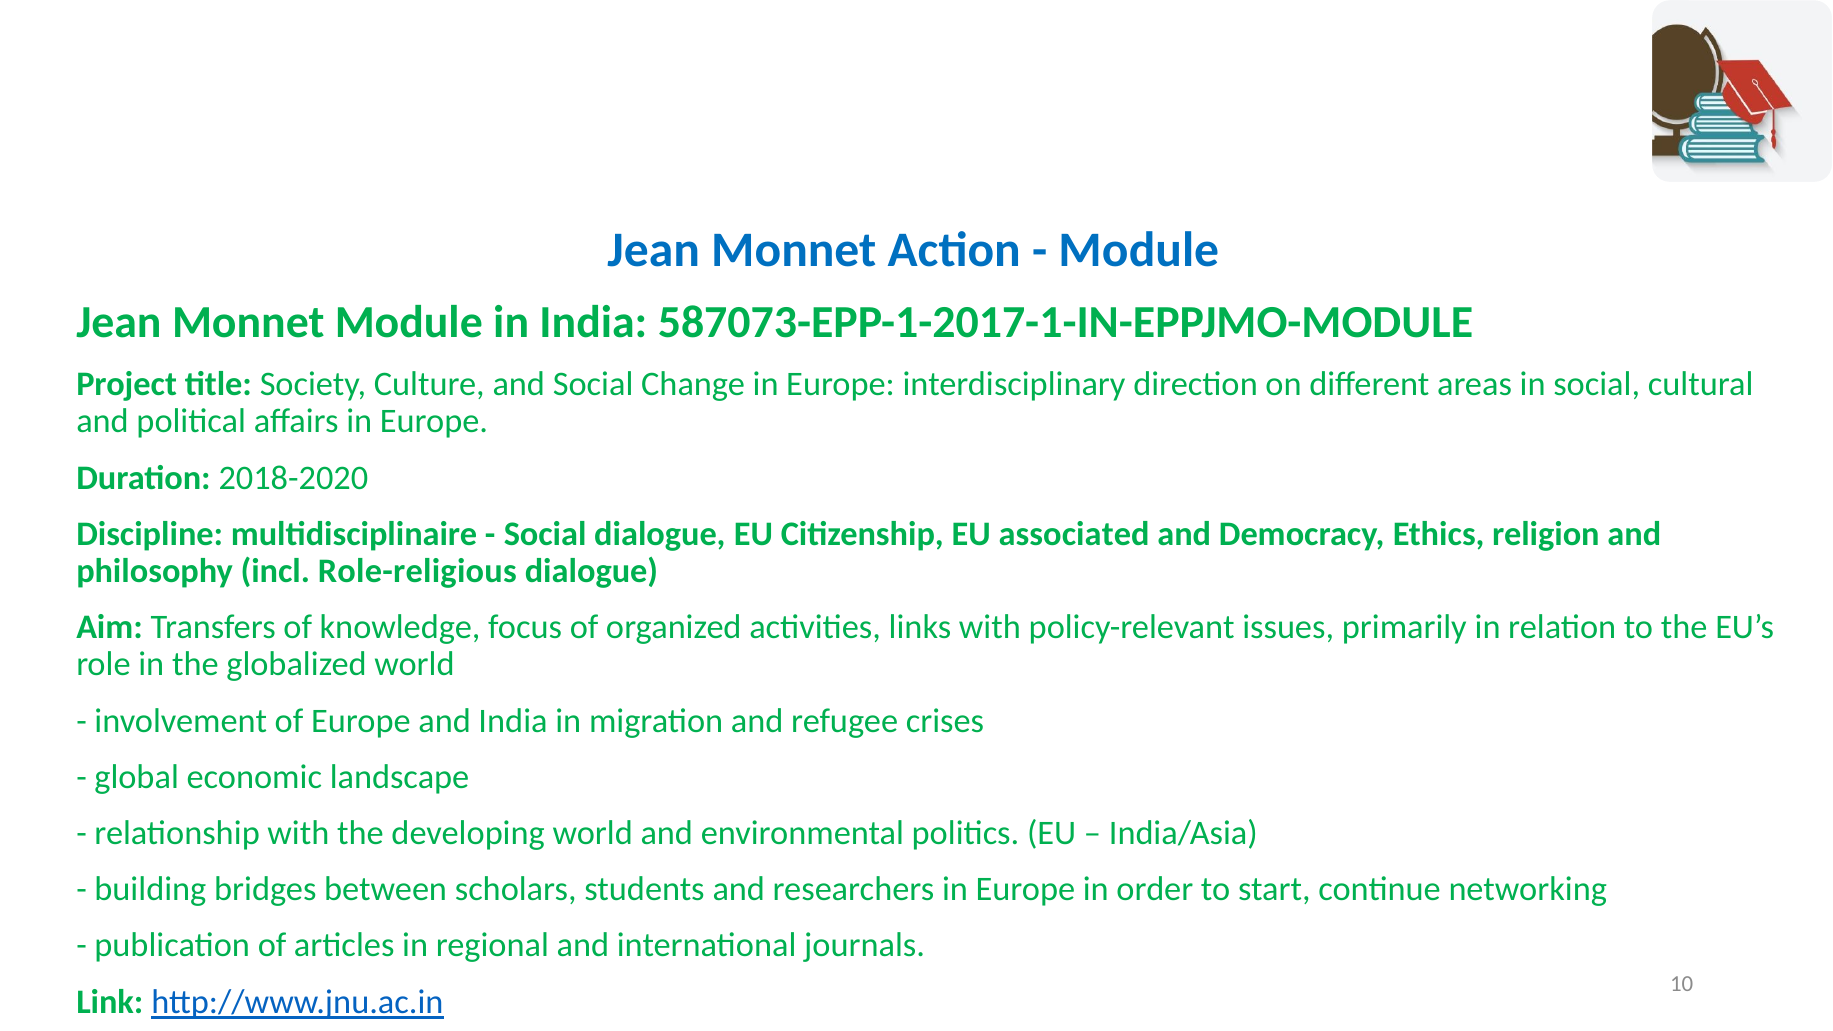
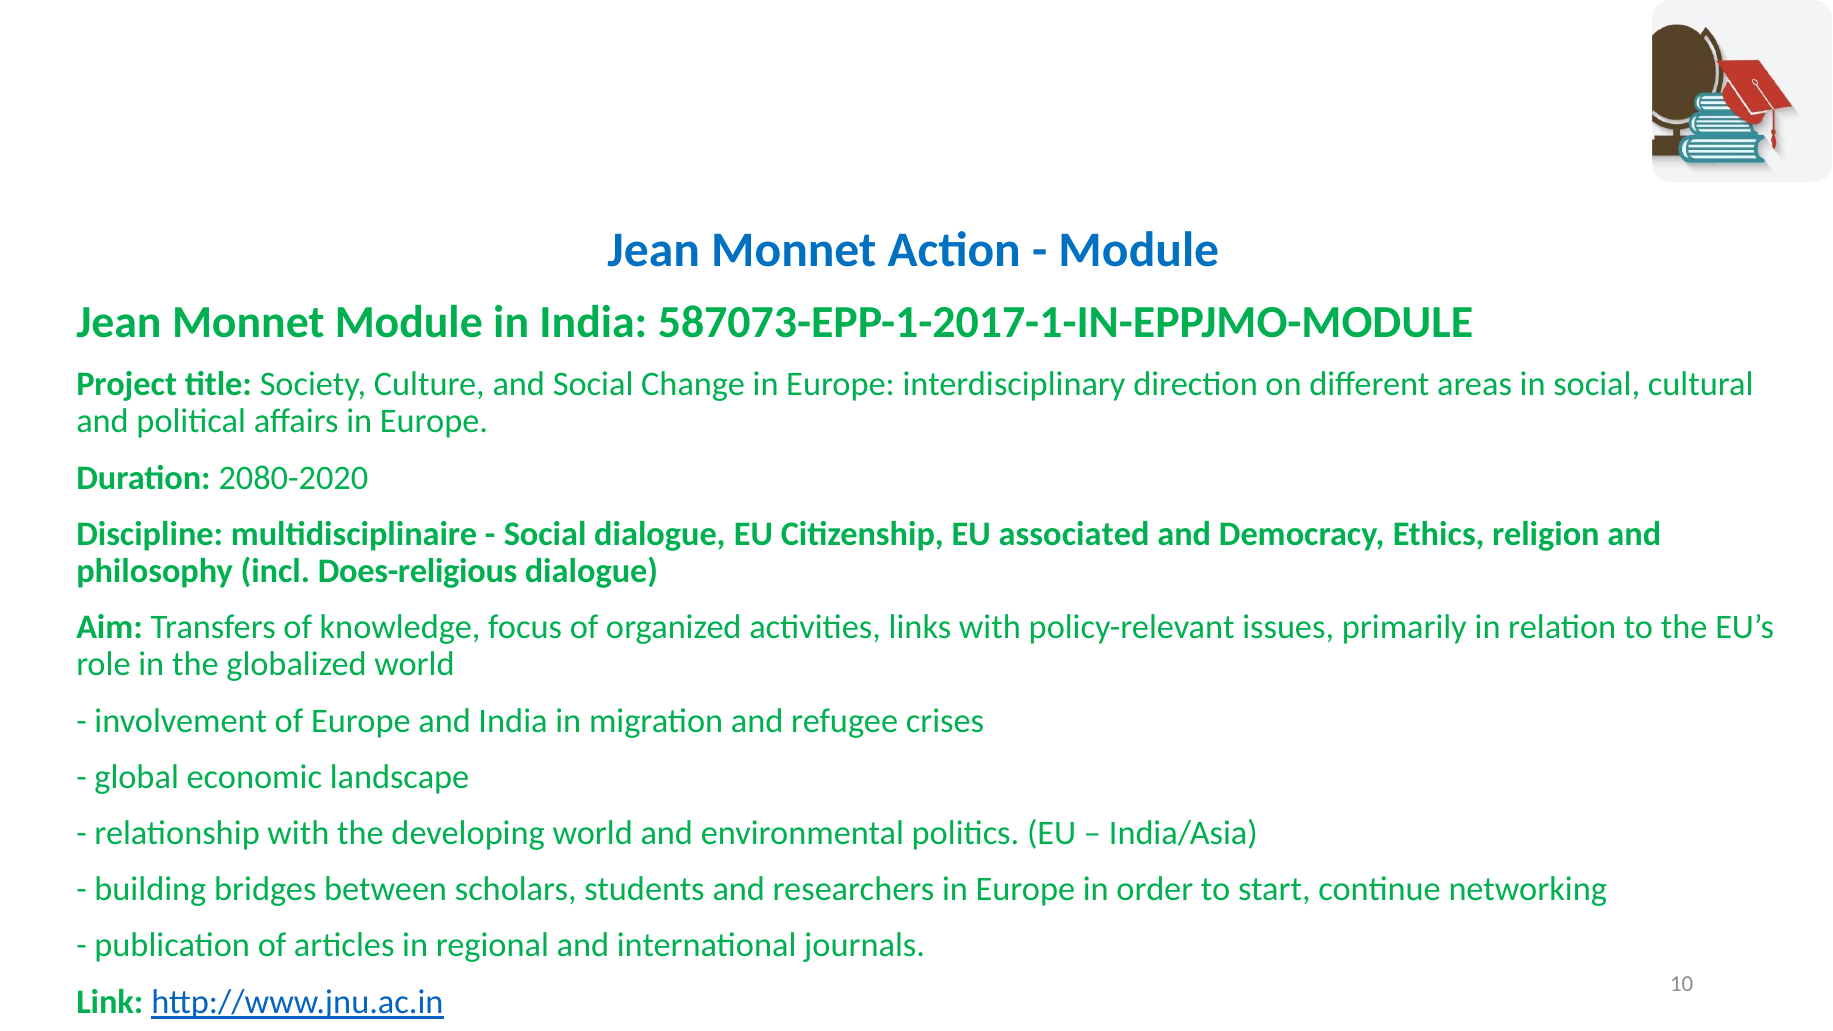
2018-2020: 2018-2020 -> 2080-2020 (293, 478)
Role-religious: Role-religious -> Does-religious (418, 571)
